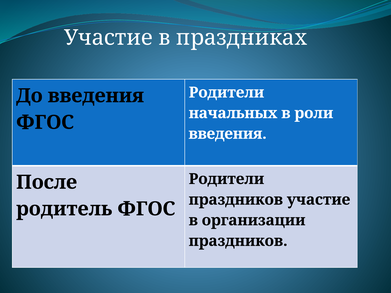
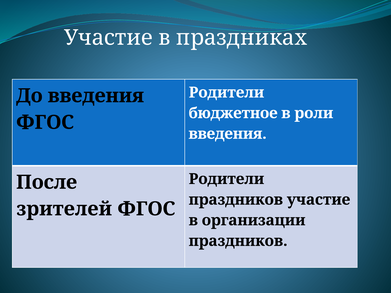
начальных: начальных -> бюджетное (233, 113)
родитель: родитель -> зрителей (64, 209)
